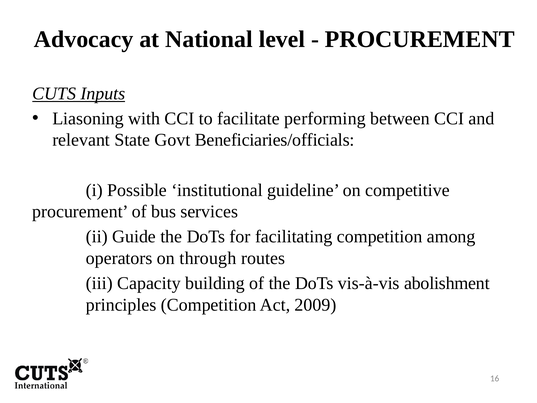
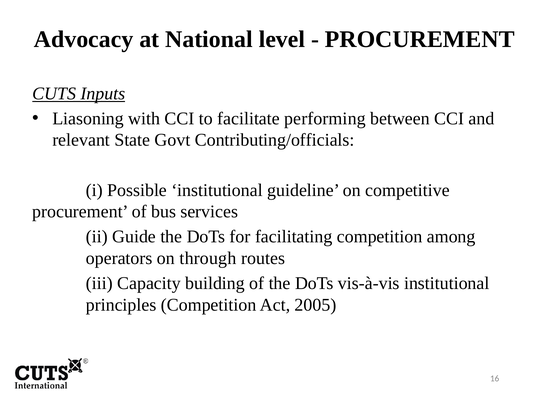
Beneficiaries/officials: Beneficiaries/officials -> Contributing/officials (275, 140)
vis-à-vis abolishment: abolishment -> institutional (447, 283)
2009: 2009 -> 2005 (315, 305)
